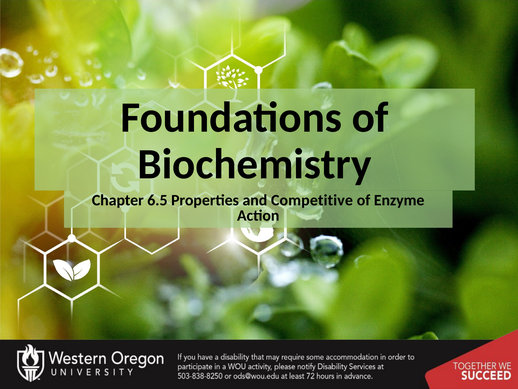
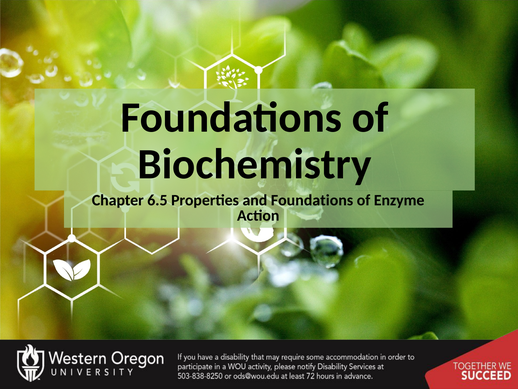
and Competitive: Competitive -> Foundations (312, 200)
